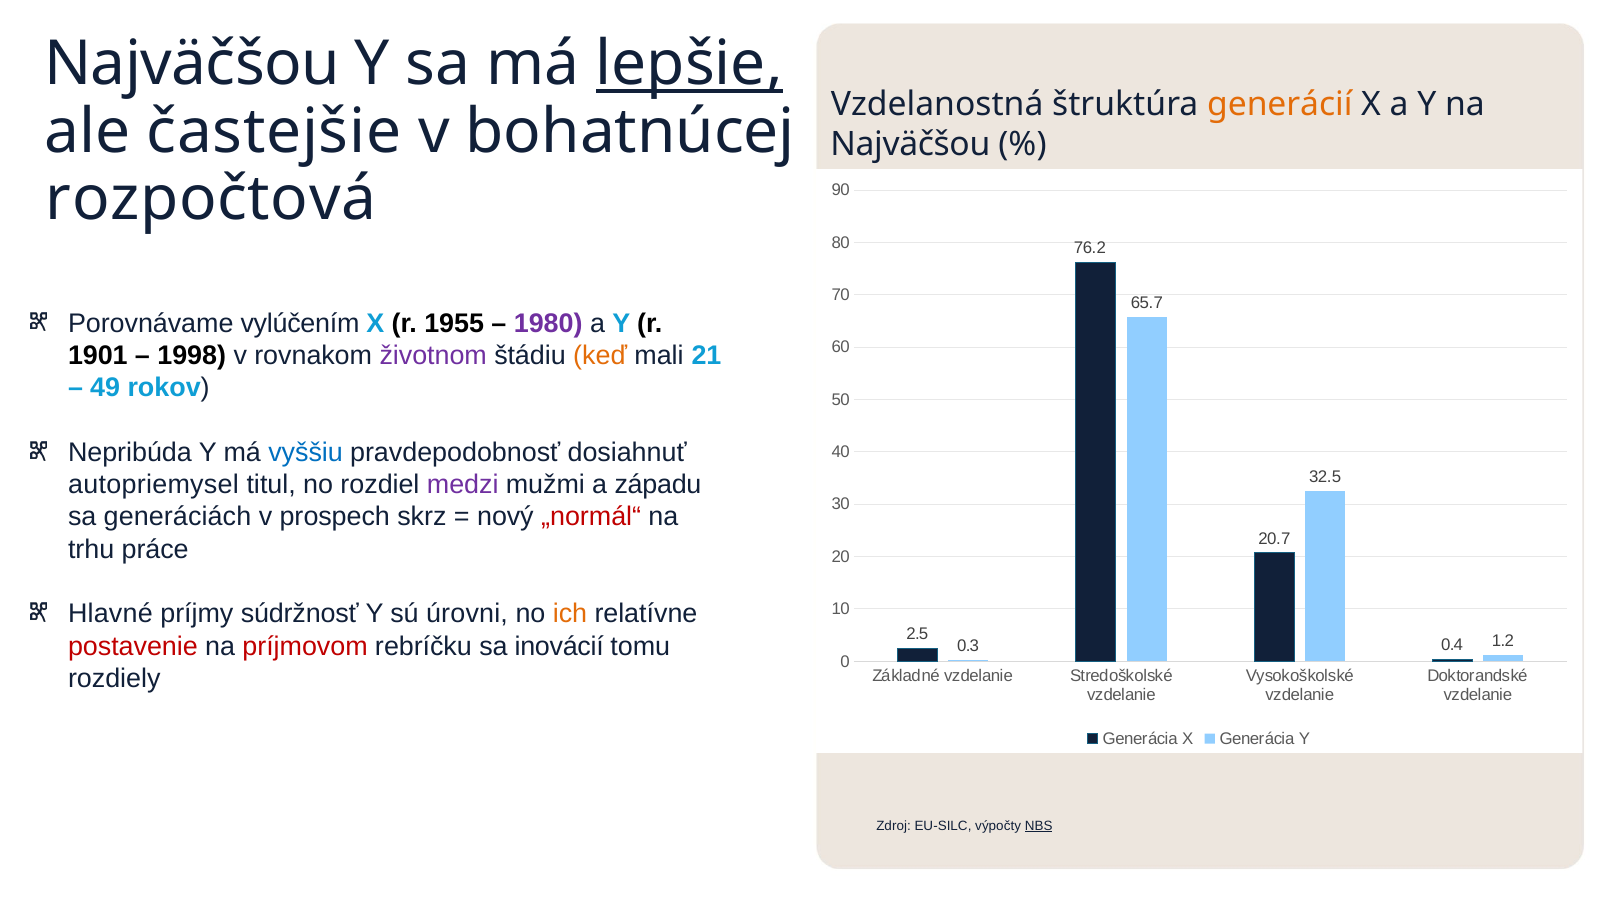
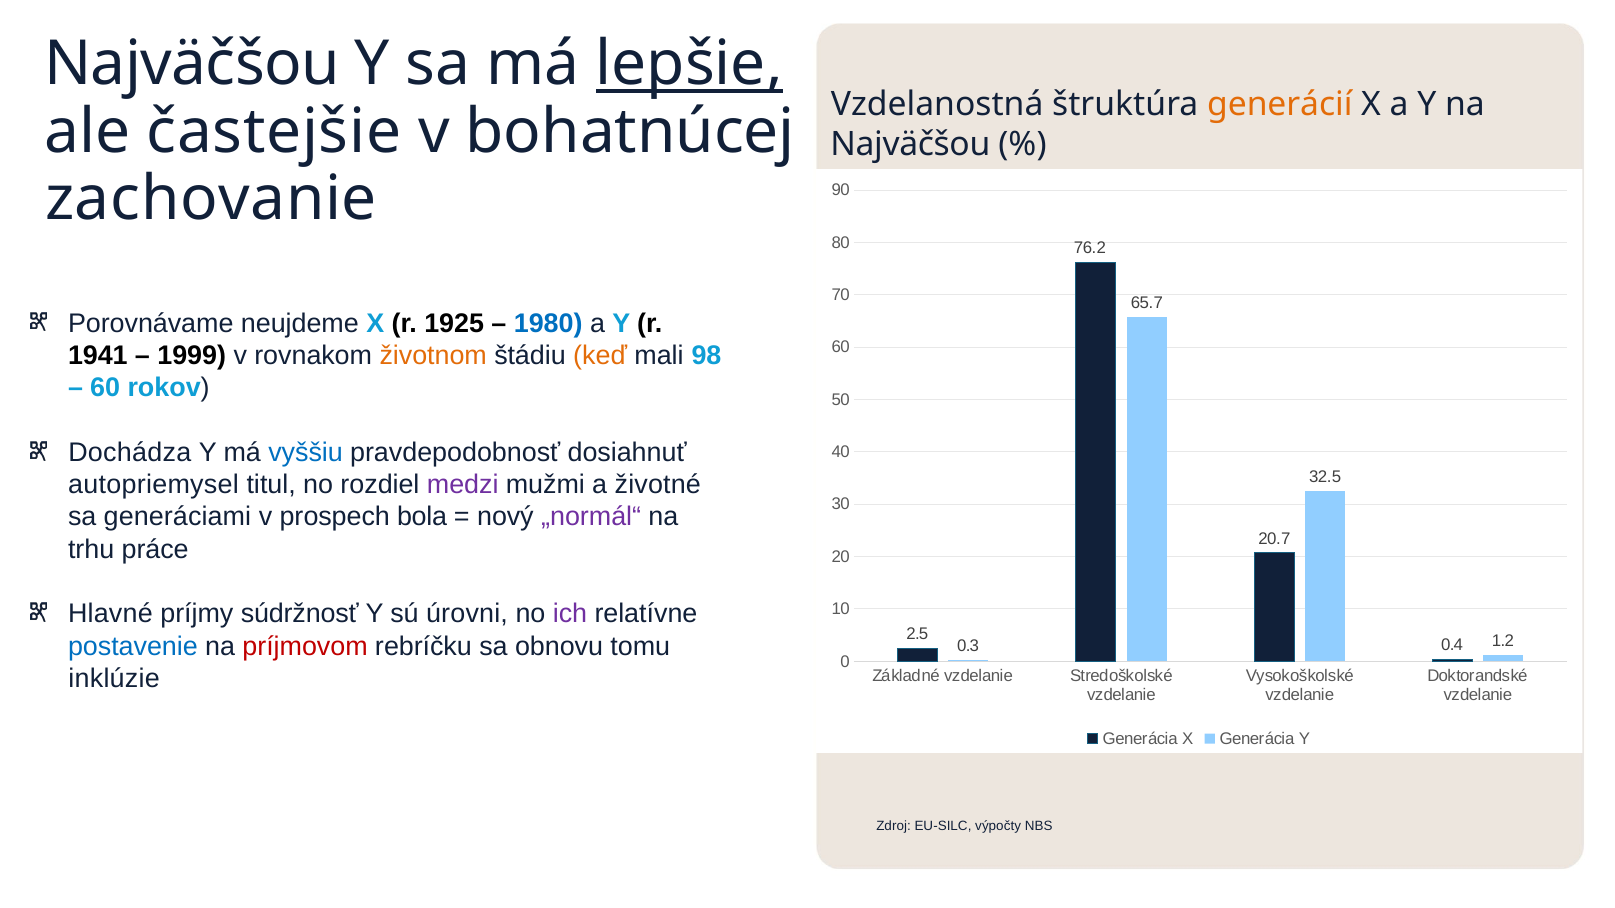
rozpočtová: rozpočtová -> zachovanie (211, 199)
vylúčením: vylúčením -> neujdeme (300, 324)
1955: 1955 -> 1925 (454, 324)
1980 colour: purple -> blue (548, 324)
1901: 1901 -> 1941 (98, 356)
1998: 1998 -> 1999 (192, 356)
životnom colour: purple -> orange (433, 356)
21: 21 -> 98 (706, 356)
49: 49 -> 60 (105, 388)
Nepribúda: Nepribúda -> Dochádza (130, 453)
západu: západu -> životné (658, 485)
generáciách: generáciách -> generáciami (177, 517)
skrz: skrz -> bola (422, 517)
„normál“ colour: red -> purple (591, 517)
ich colour: orange -> purple (570, 614)
postavenie colour: red -> blue (133, 646)
inovácií: inovácií -> obnovu (559, 646)
rozdiely: rozdiely -> inklúzie (114, 679)
NBS underline: present -> none (1039, 826)
